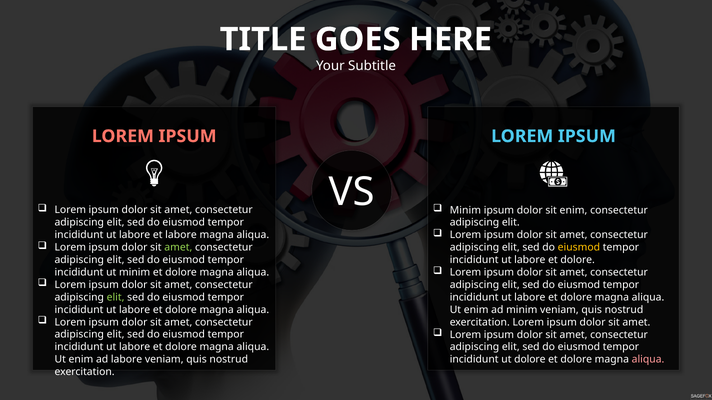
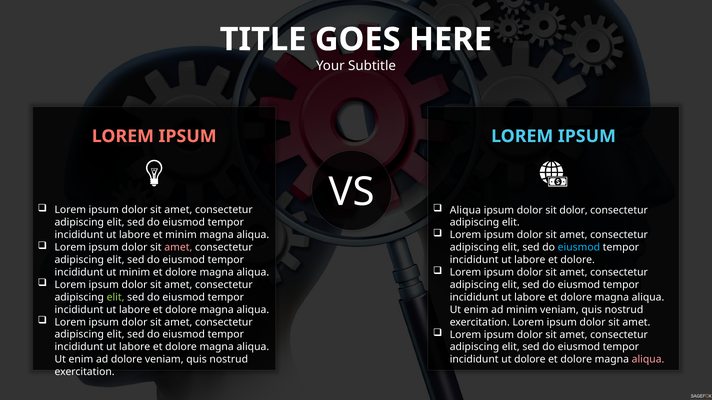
Minim: Minim -> Aliqua (465, 210)
sit enim: enim -> dolor (574, 210)
et labore: labore -> minim (181, 235)
amet colour: light green -> pink (178, 248)
eiusmod colour: yellow -> light blue (579, 248)
ad labore: labore -> dolore (127, 360)
